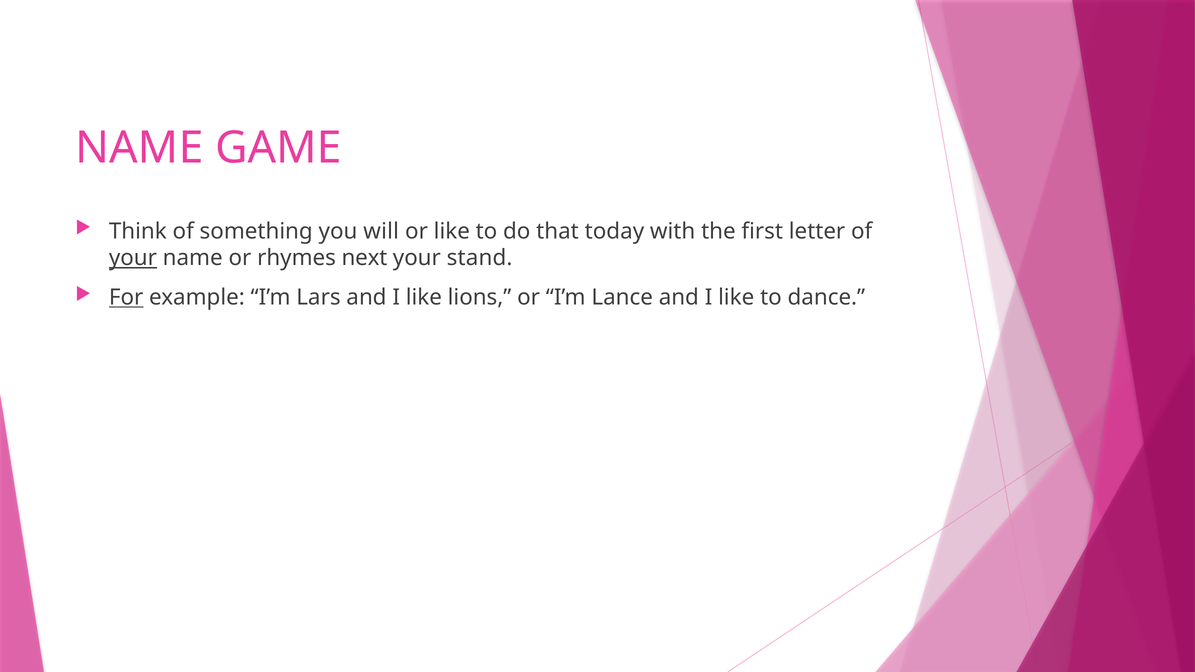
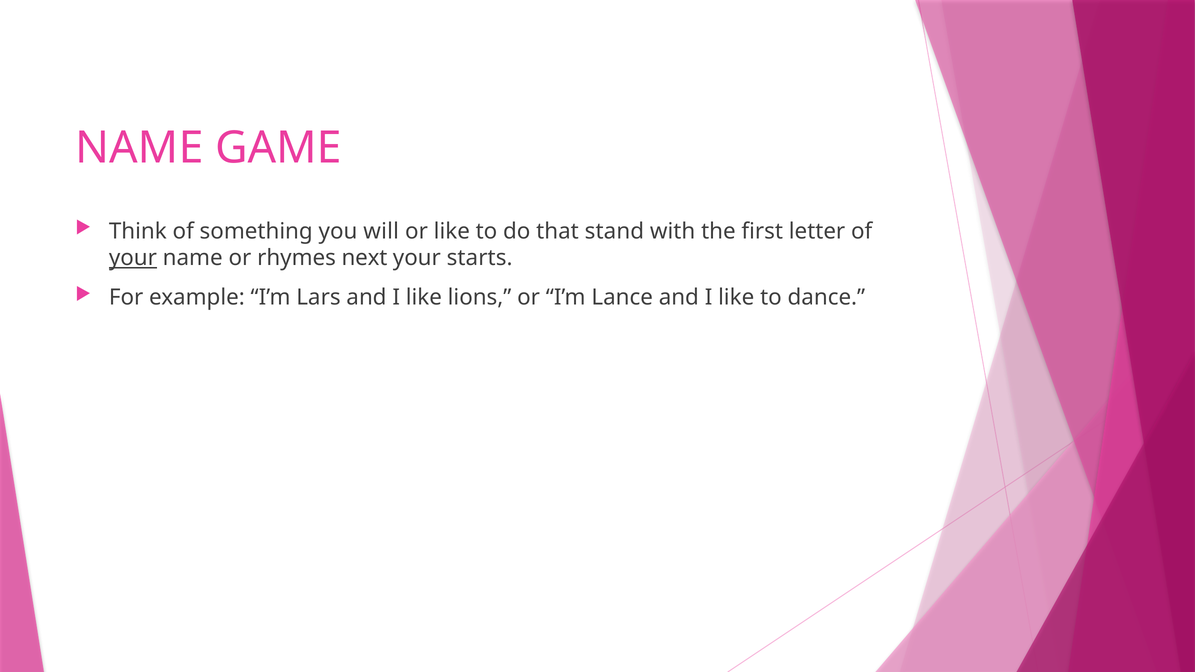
today: today -> stand (614, 231)
stand: stand -> starts (480, 258)
For underline: present -> none (126, 298)
